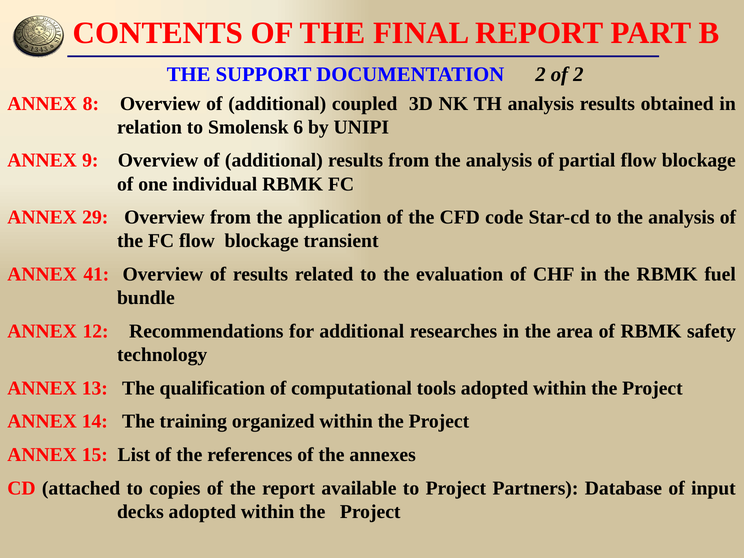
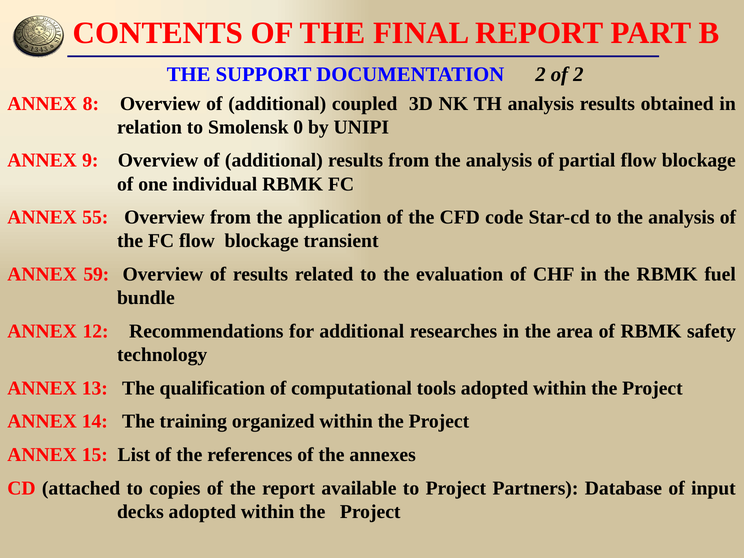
6: 6 -> 0 (298, 127)
29: 29 -> 55 (95, 217)
41: 41 -> 59 (96, 274)
